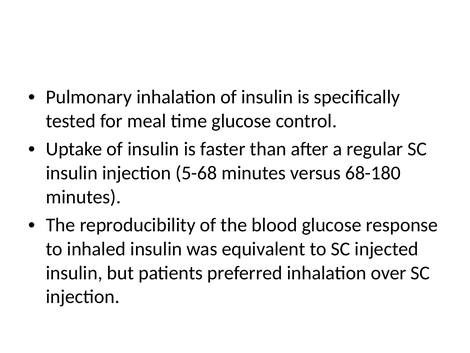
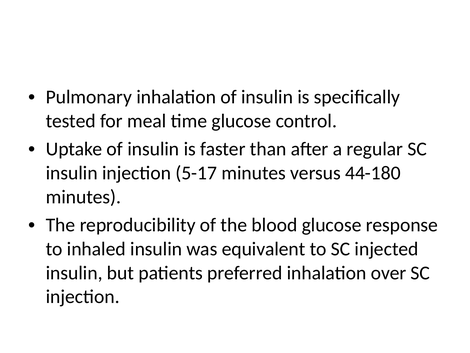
5-68: 5-68 -> 5-17 (196, 173)
68-180: 68-180 -> 44-180 (373, 173)
